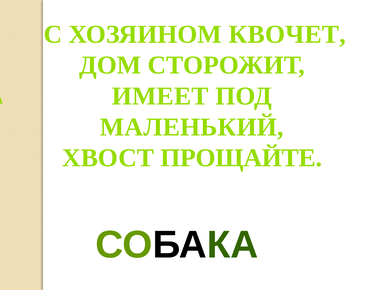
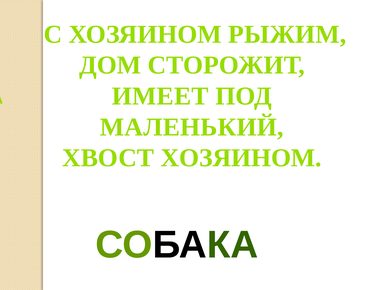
КВОЧЕТ: КВОЧЕТ -> РЫЖИМ (287, 34)
ХВОСТ ПРОЩАЙТЕ: ПРОЩАЙТЕ -> ХОЗЯИНОМ (241, 158)
